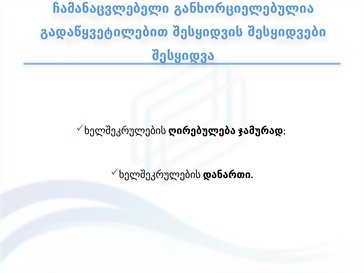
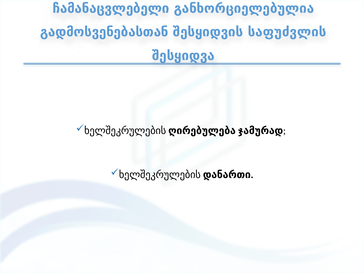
გადაწყვეტილებით: გადაწყვეტილებით -> გადმოსვენებასთან (104, 32)
შესყიდვები: შესყიდვები -> საფუძვლის (287, 32)
